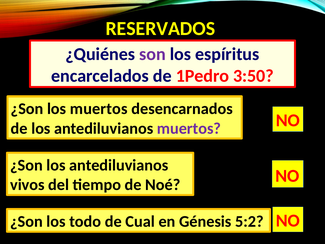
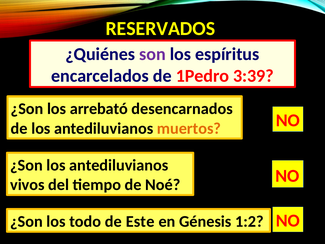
3:50: 3:50 -> 3:39 (253, 76)
los muertos: muertos -> arrebató (99, 109)
muertos colour: purple -> orange (189, 128)
Cual: Cual -> Este (140, 221)
5:2: 5:2 -> 1:2 (249, 221)
